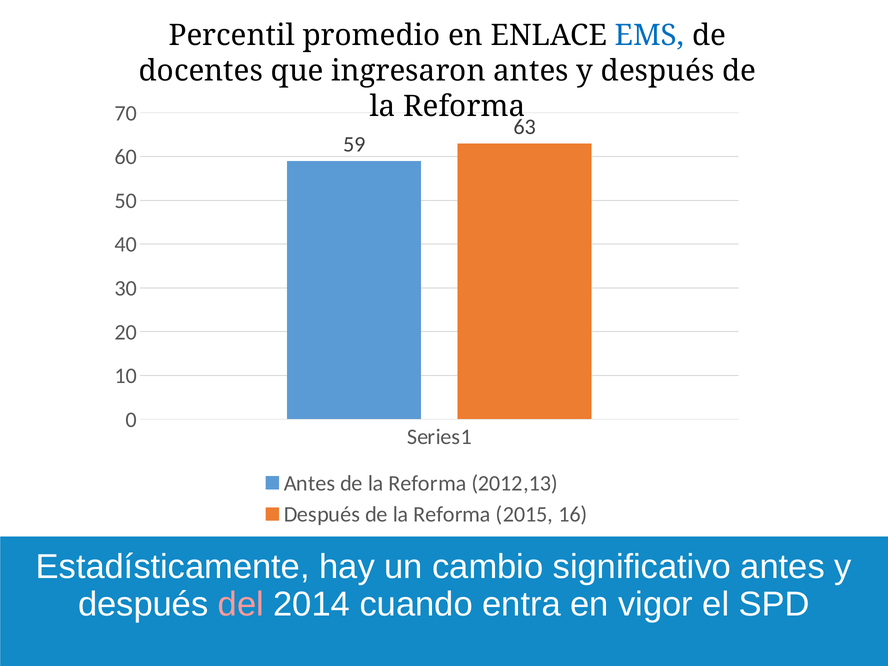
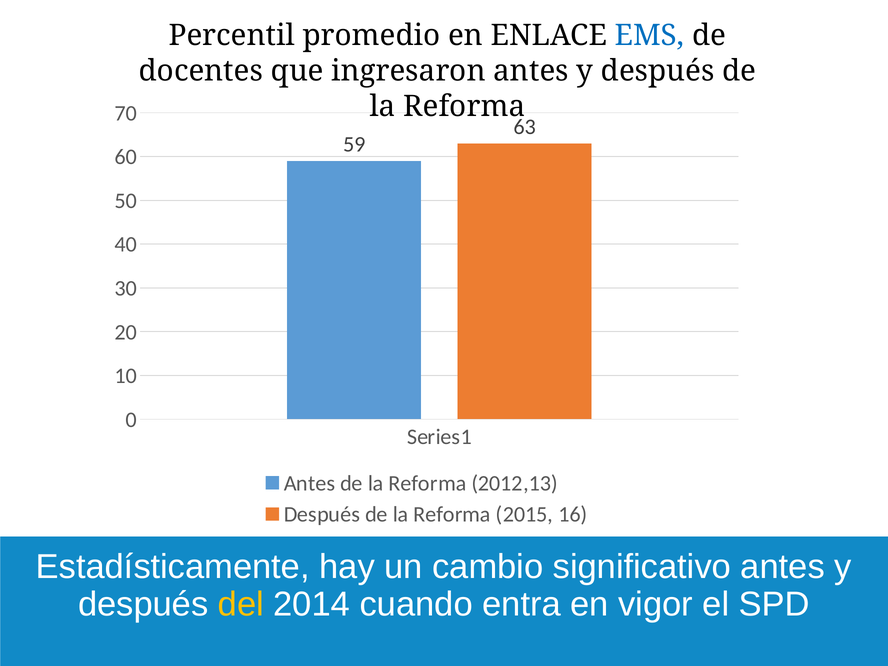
del colour: pink -> yellow (241, 604)
